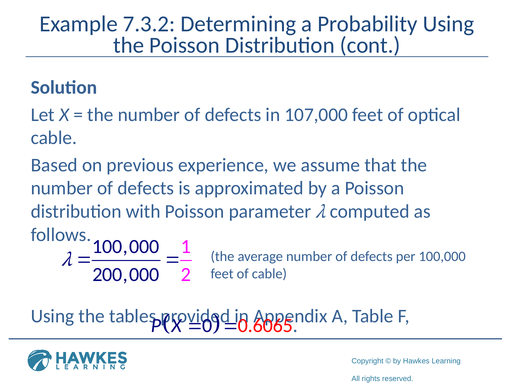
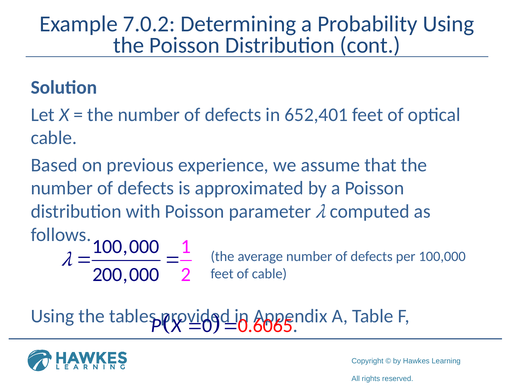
7.3.2: 7.3.2 -> 7.0.2 (149, 24)
107,000: 107,000 -> 652,401 (316, 115)
